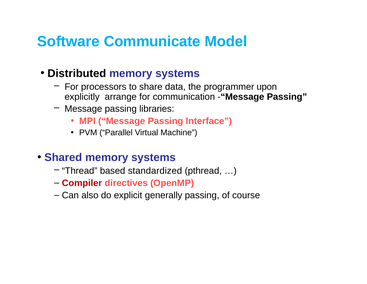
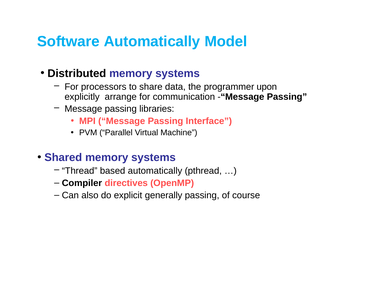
Software Communicate: Communicate -> Automatically (152, 41)
based standardized: standardized -> automatically (155, 171)
Compiler colour: red -> black (82, 183)
